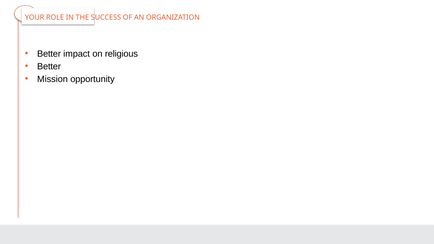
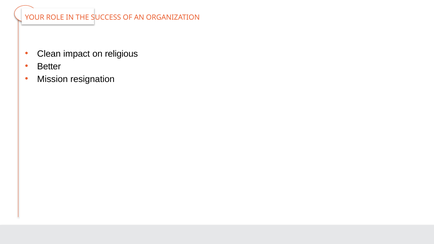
Better: Better -> Clean (49, 54)
opportunity: opportunity -> resignation (92, 79)
